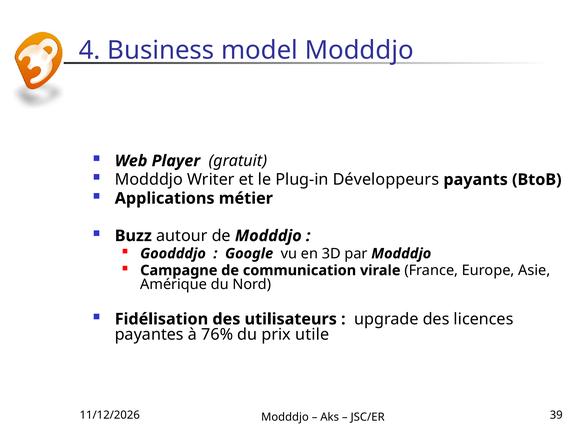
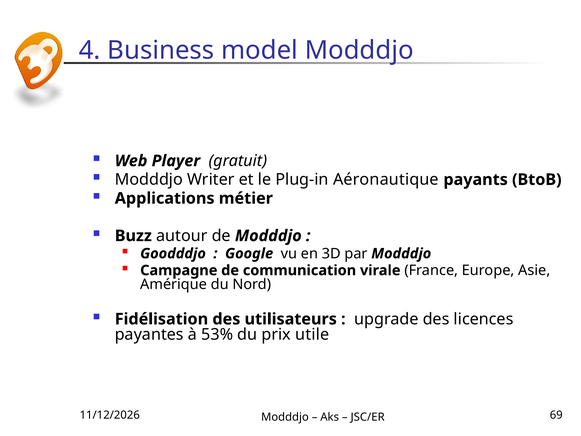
Développeurs: Développeurs -> Aéronautique (386, 180)
76%: 76% -> 53% (217, 334)
39: 39 -> 69 (556, 415)
